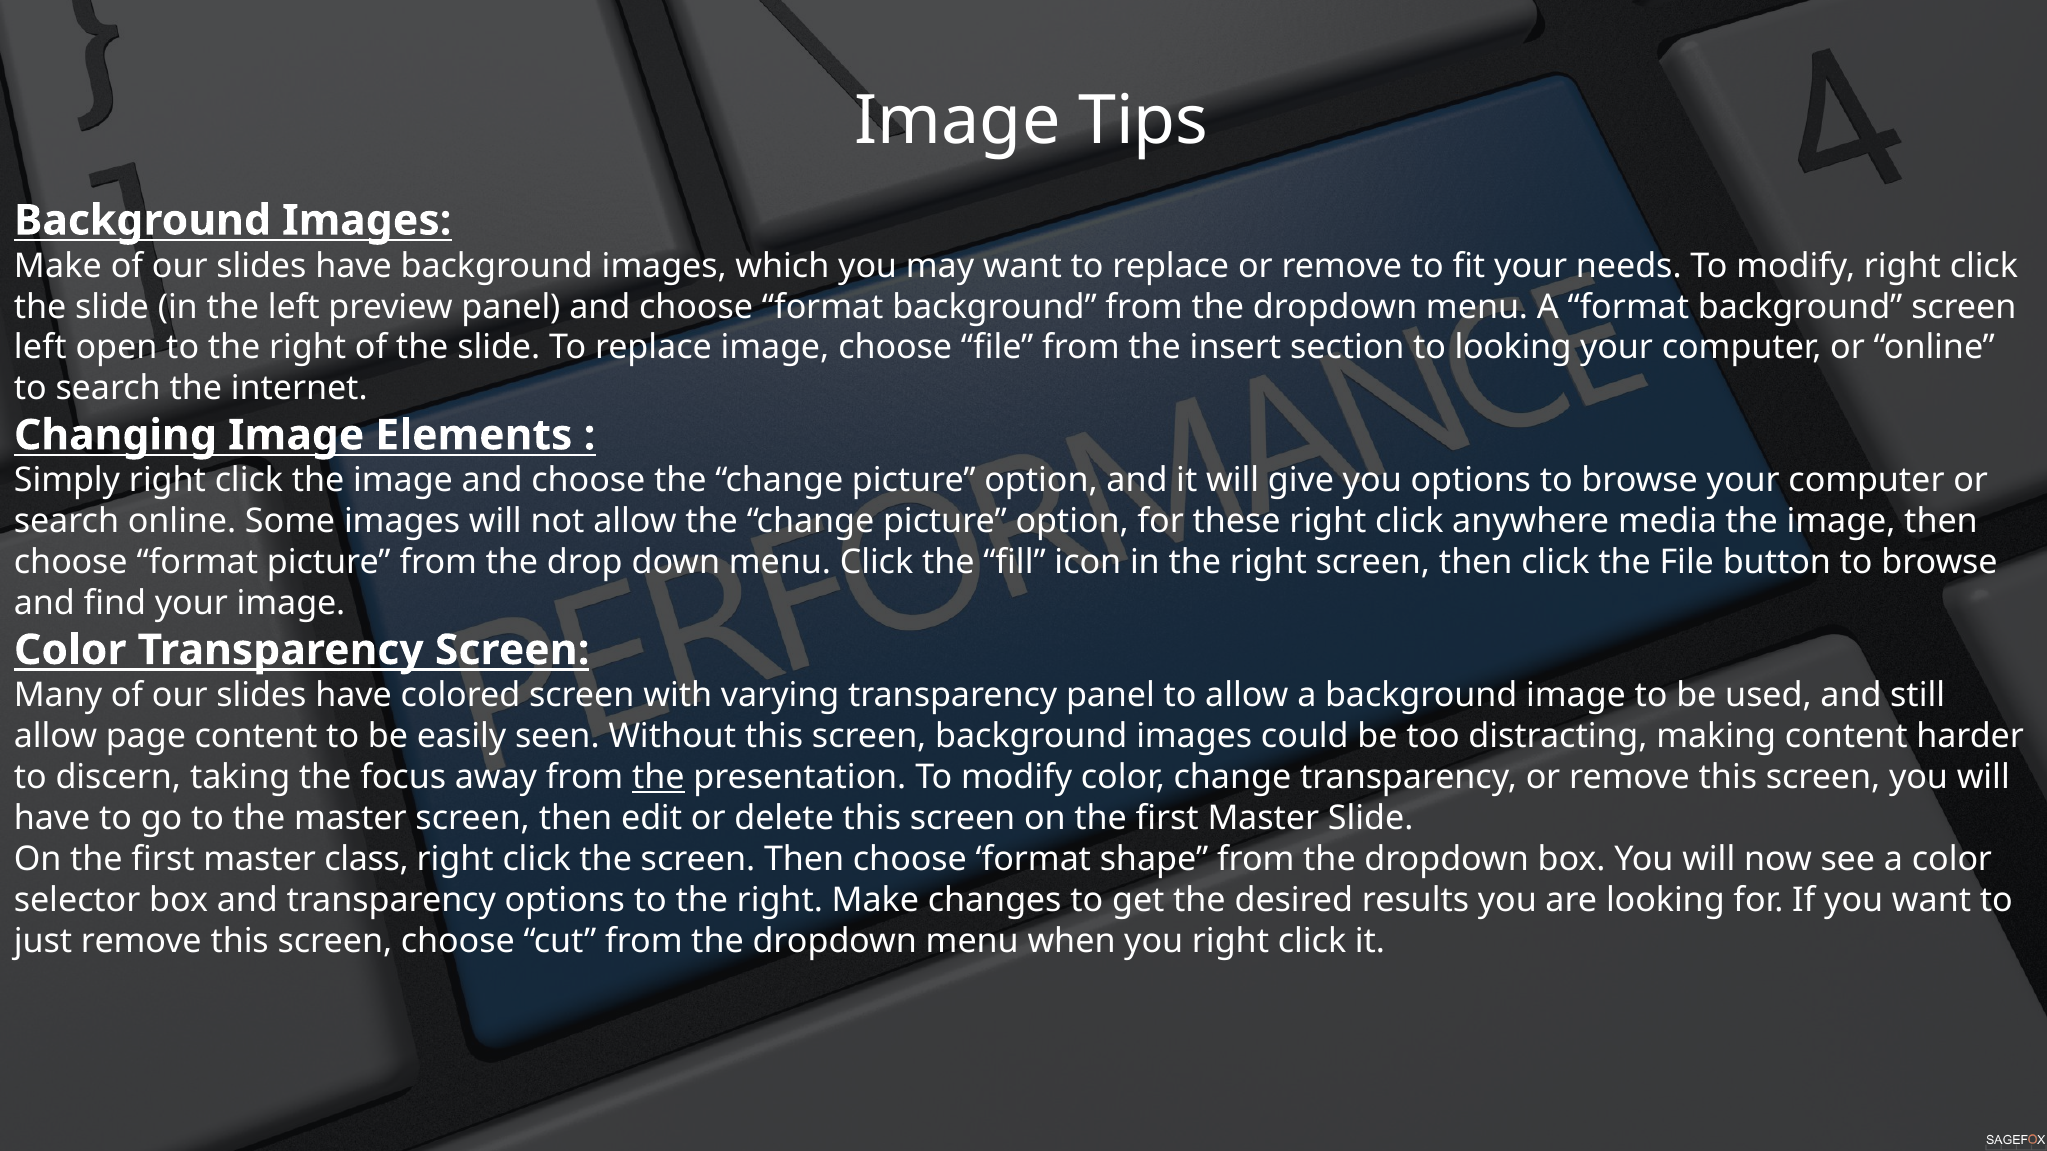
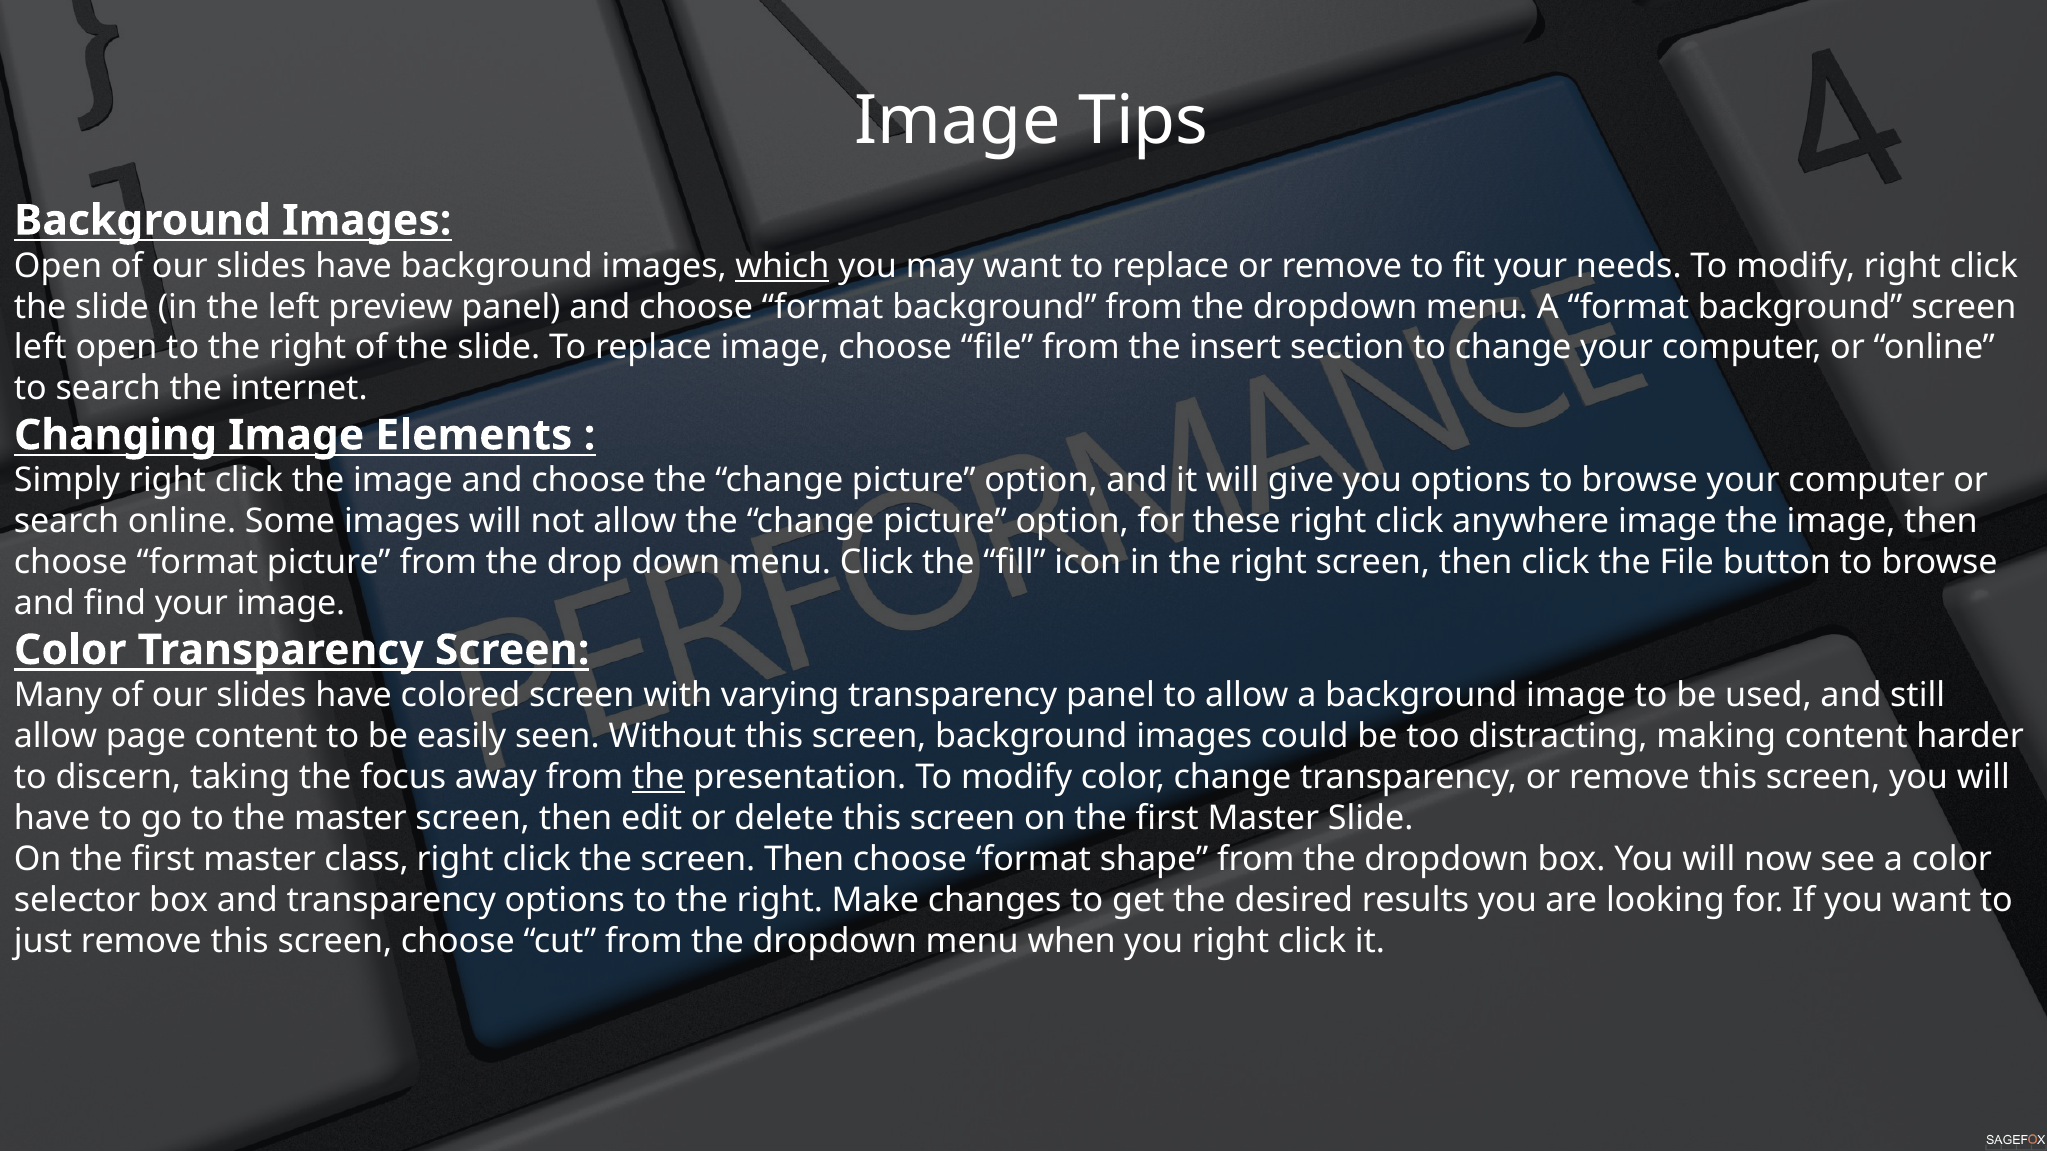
Make: Make -> Open (58, 266)
which underline: none -> present (782, 266)
to looking: looking -> change (1513, 348)
anywhere media: media -> image (1667, 522)
